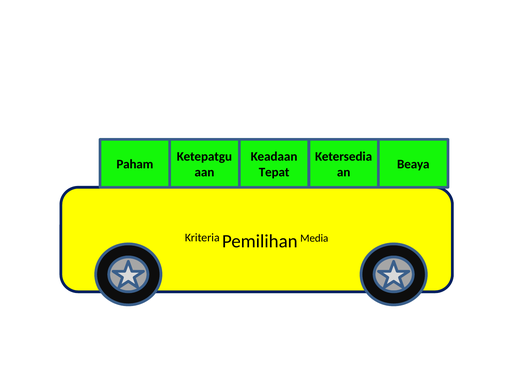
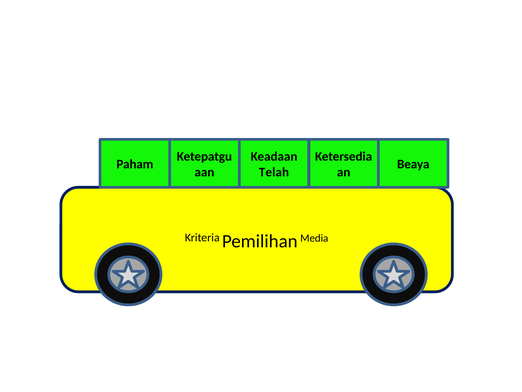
Tepat: Tepat -> Telah (274, 172)
